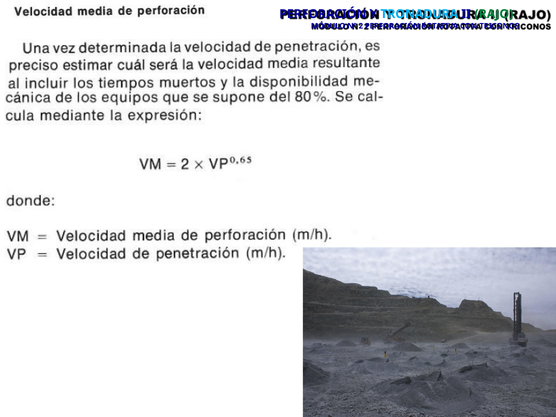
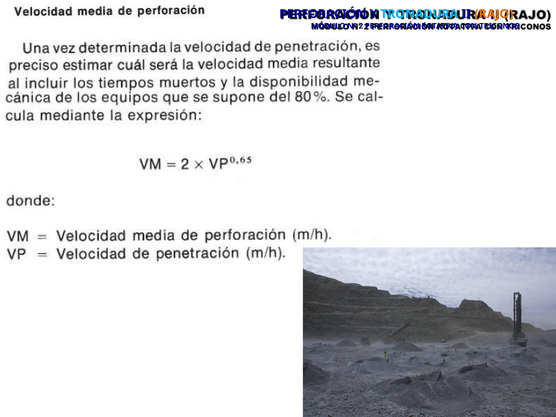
RAJO colour: green -> orange (494, 14)
